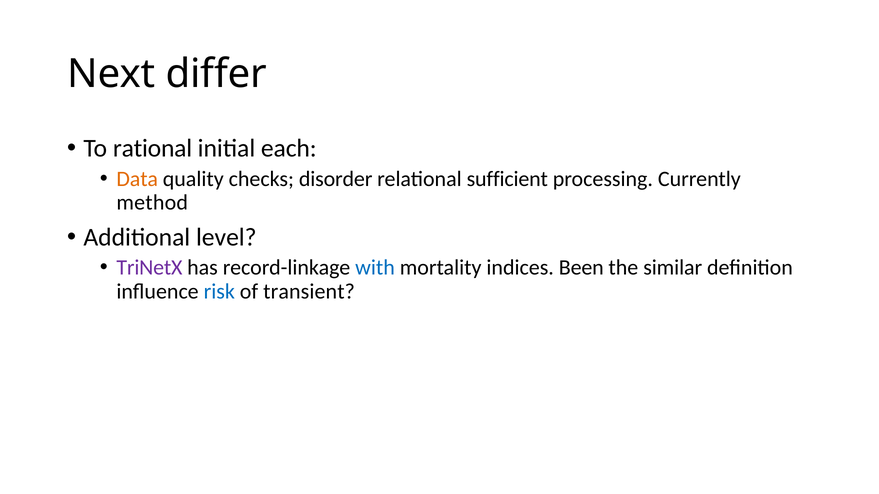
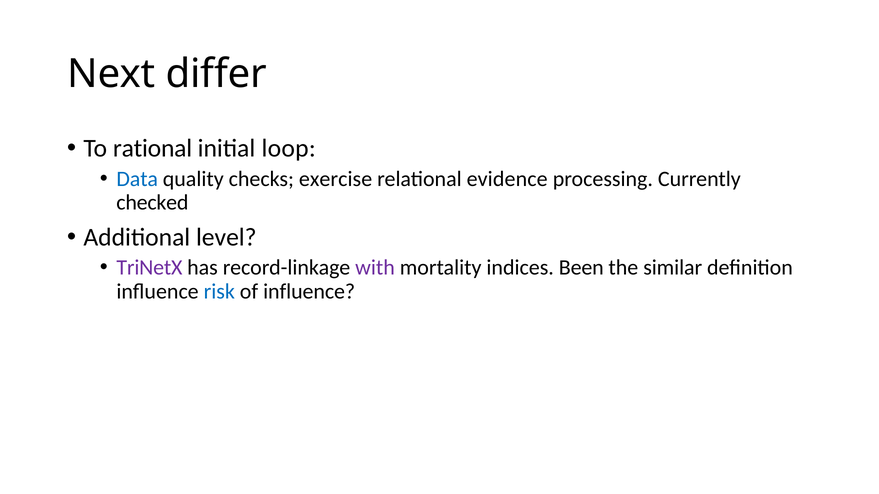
each: each -> loop (289, 149)
Data colour: orange -> blue (137, 179)
disorder: disorder -> exercise (336, 179)
sufficient: sufficient -> evidence (507, 179)
method: method -> checked (152, 203)
with colour: blue -> purple (375, 268)
of transient: transient -> influence (309, 292)
